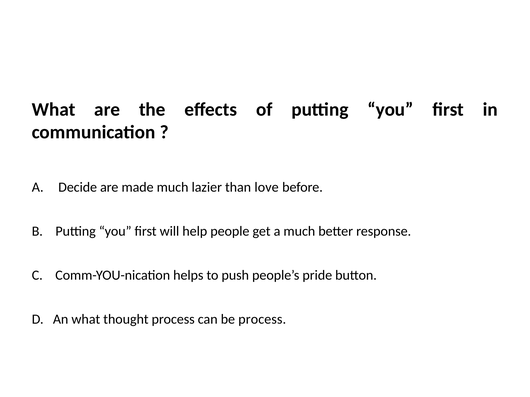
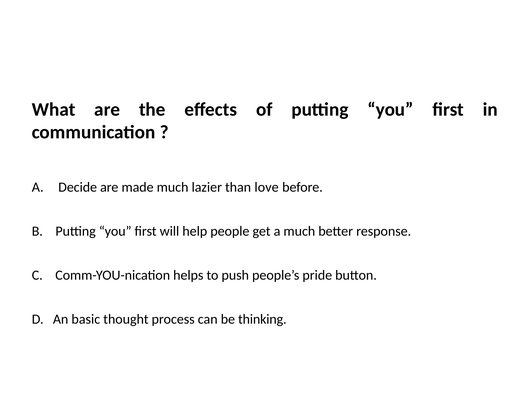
An what: what -> basic (86, 320)
be process: process -> thinking (262, 320)
